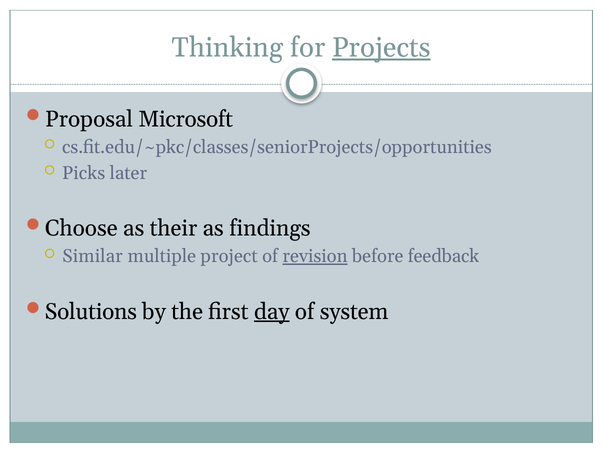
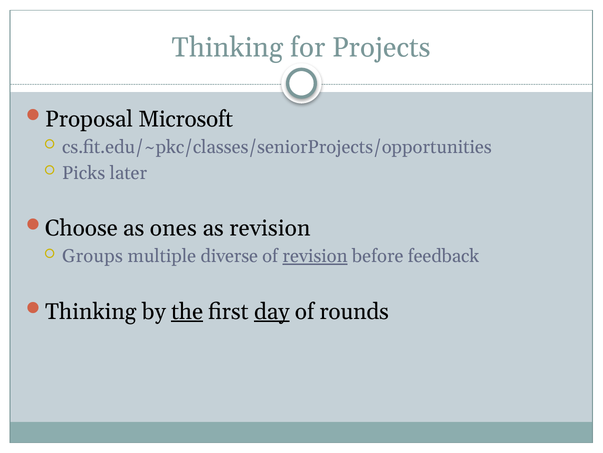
Projects underline: present -> none (381, 47)
their: their -> ones (173, 228)
as findings: findings -> revision (270, 228)
Similar: Similar -> Groups (93, 256)
project: project -> diverse (229, 256)
Solutions: Solutions -> Thinking (91, 311)
the underline: none -> present (187, 311)
system: system -> rounds (354, 311)
